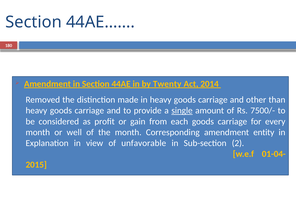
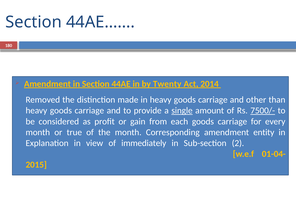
7500/- underline: none -> present (263, 111)
well: well -> true (74, 132)
unfavorable: unfavorable -> immediately (144, 143)
